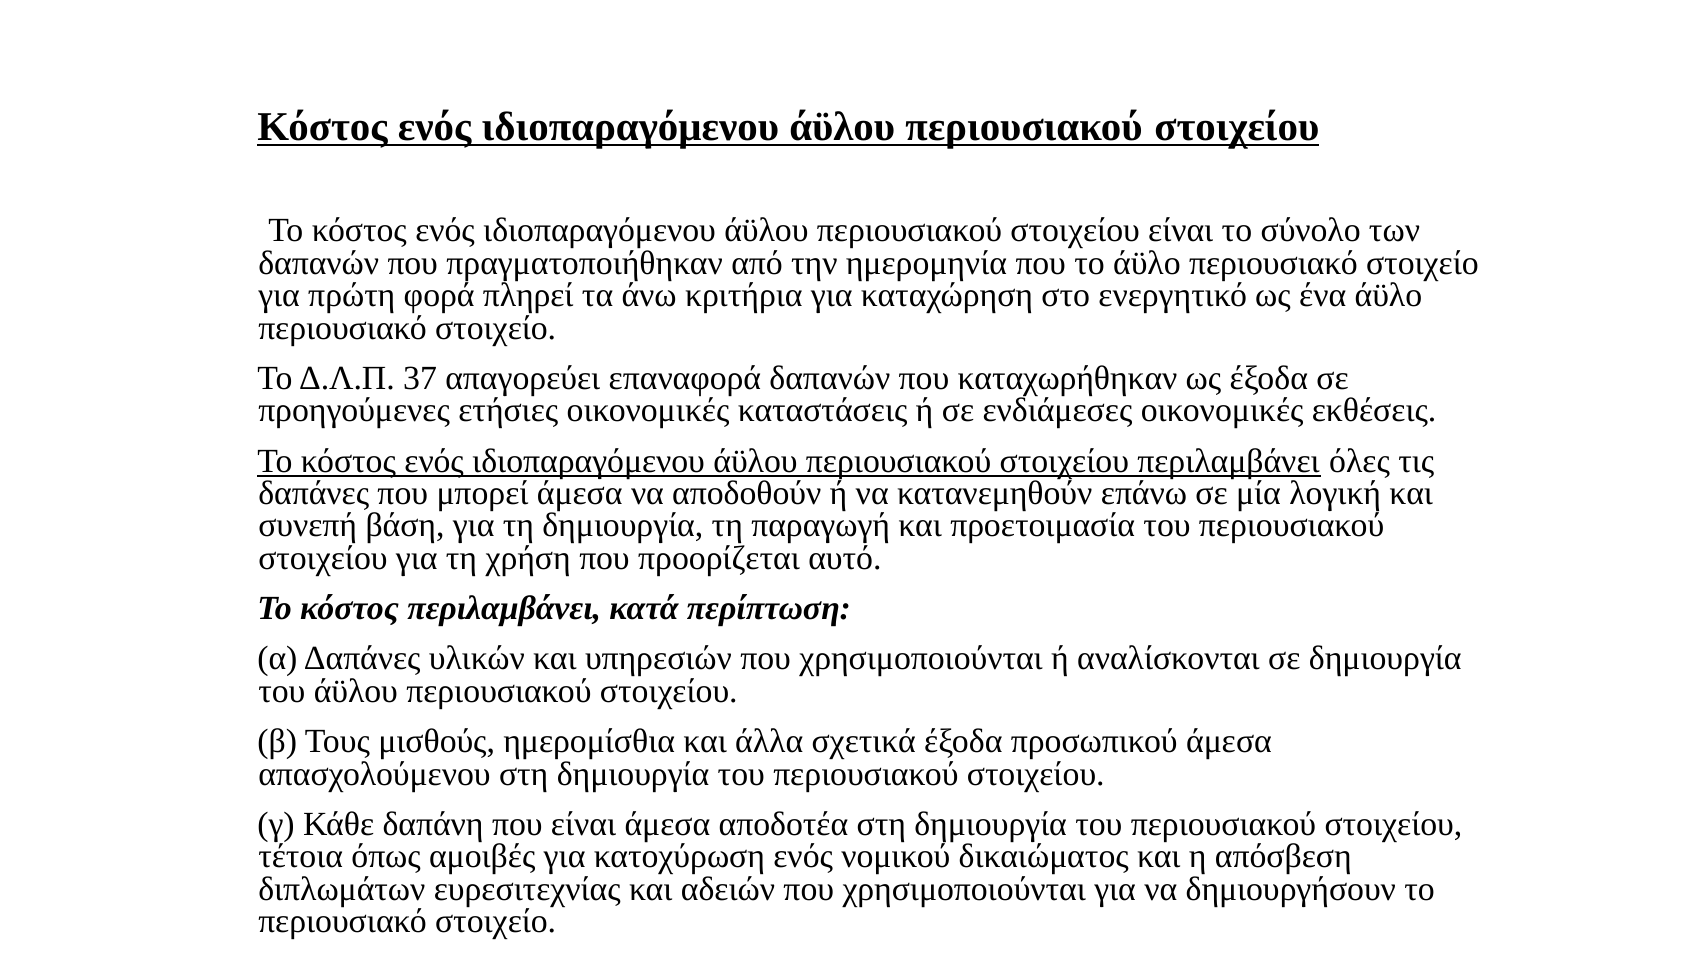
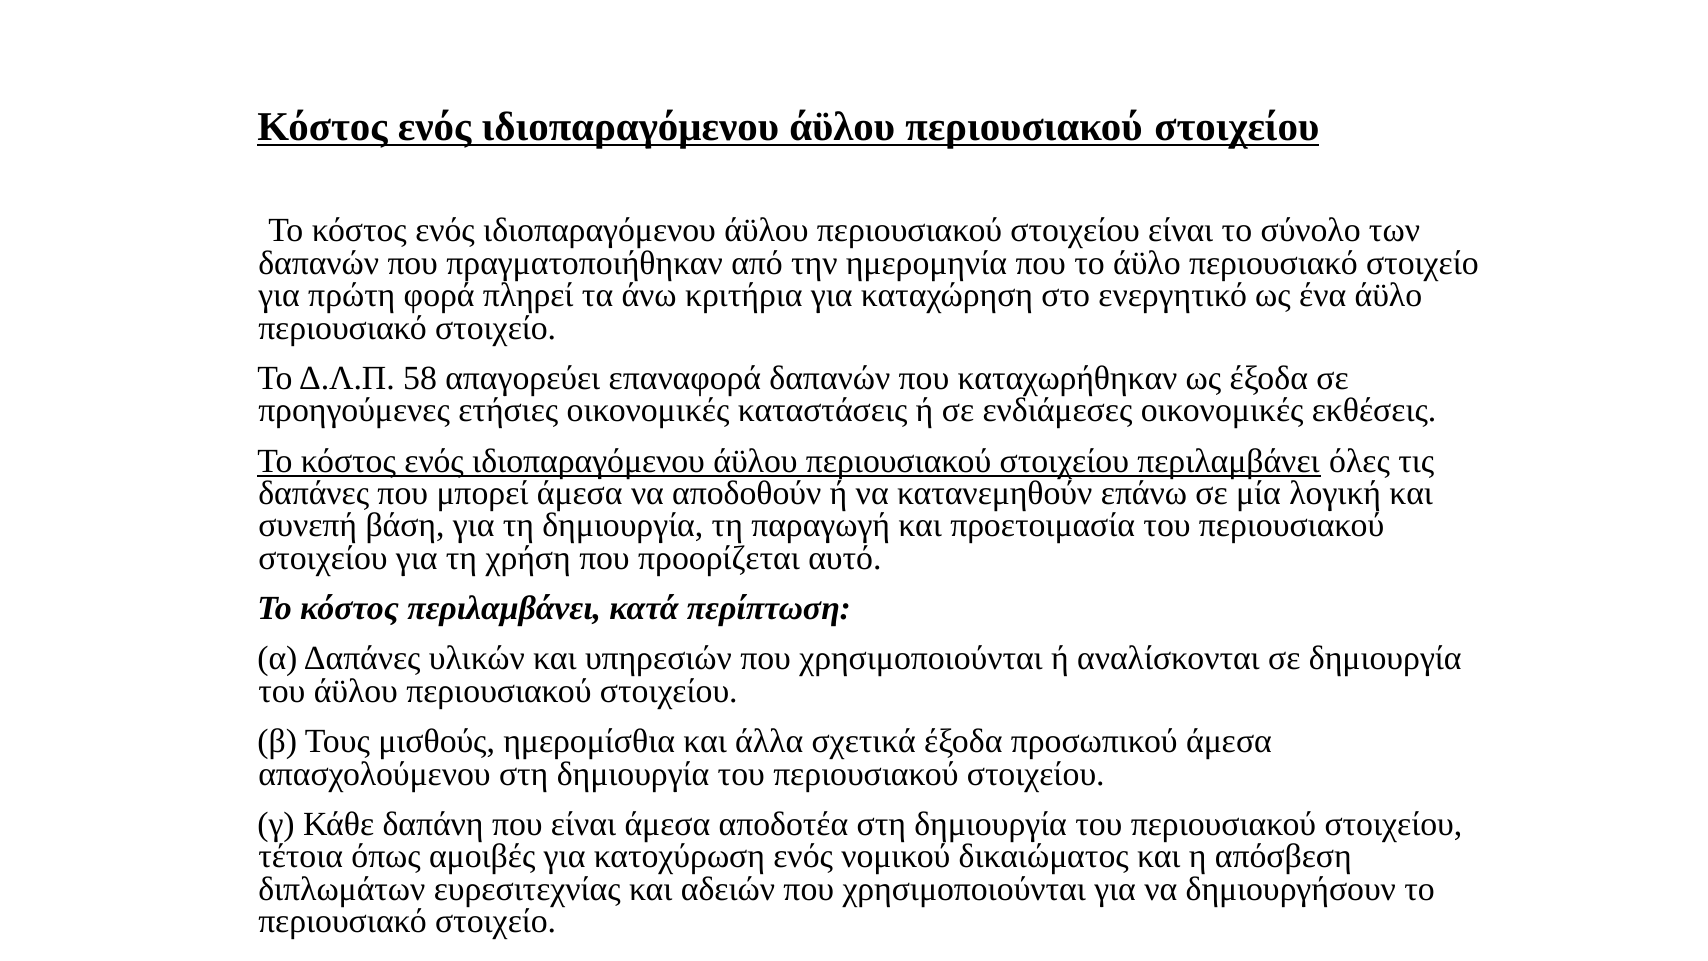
37: 37 -> 58 (420, 378)
